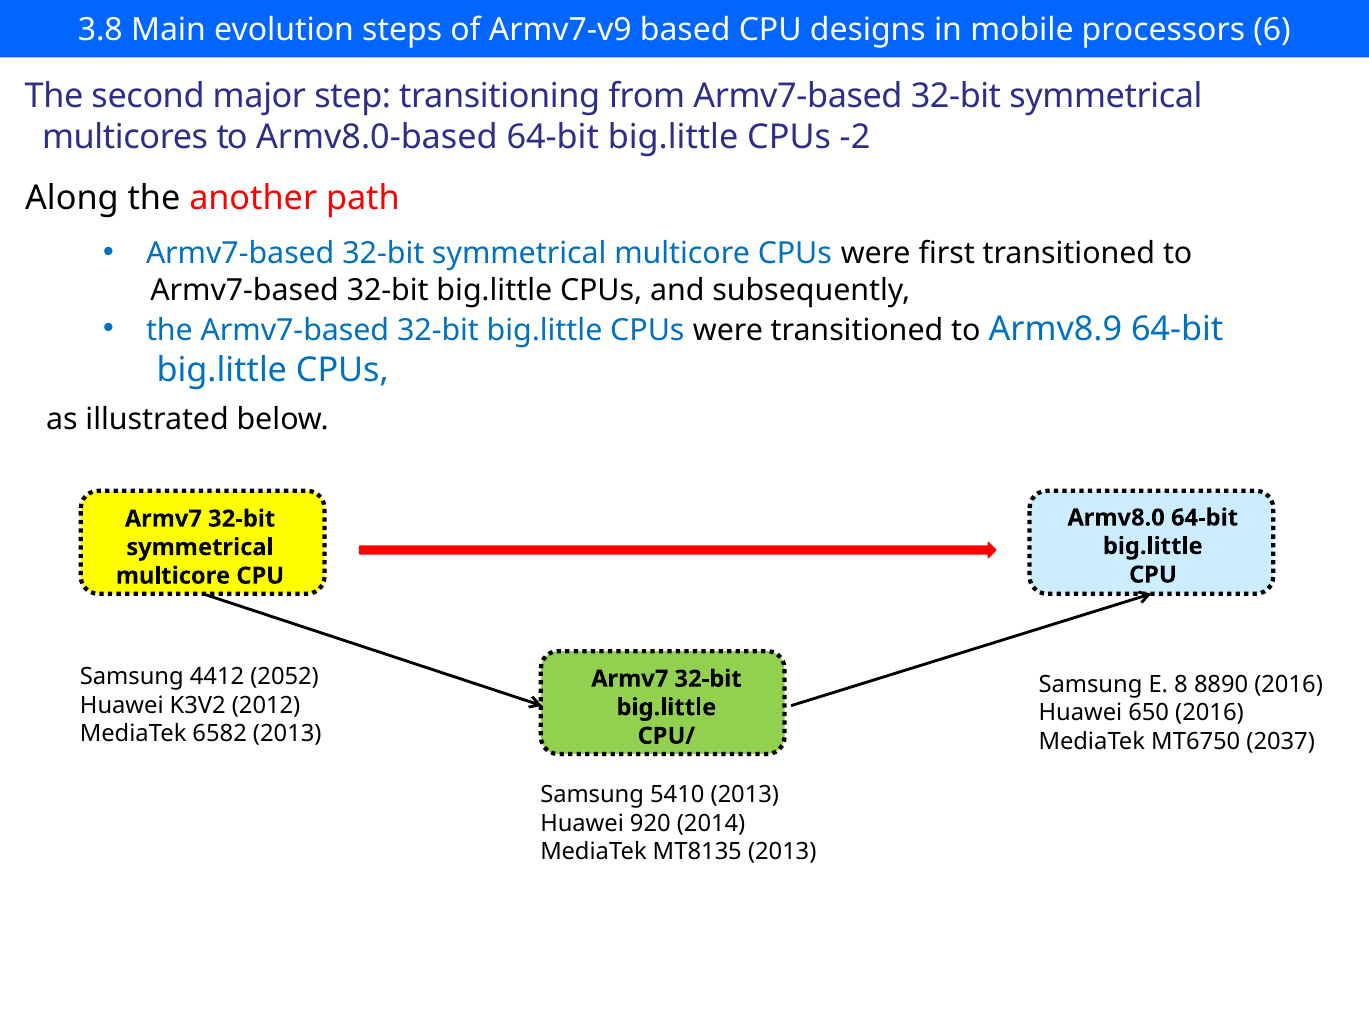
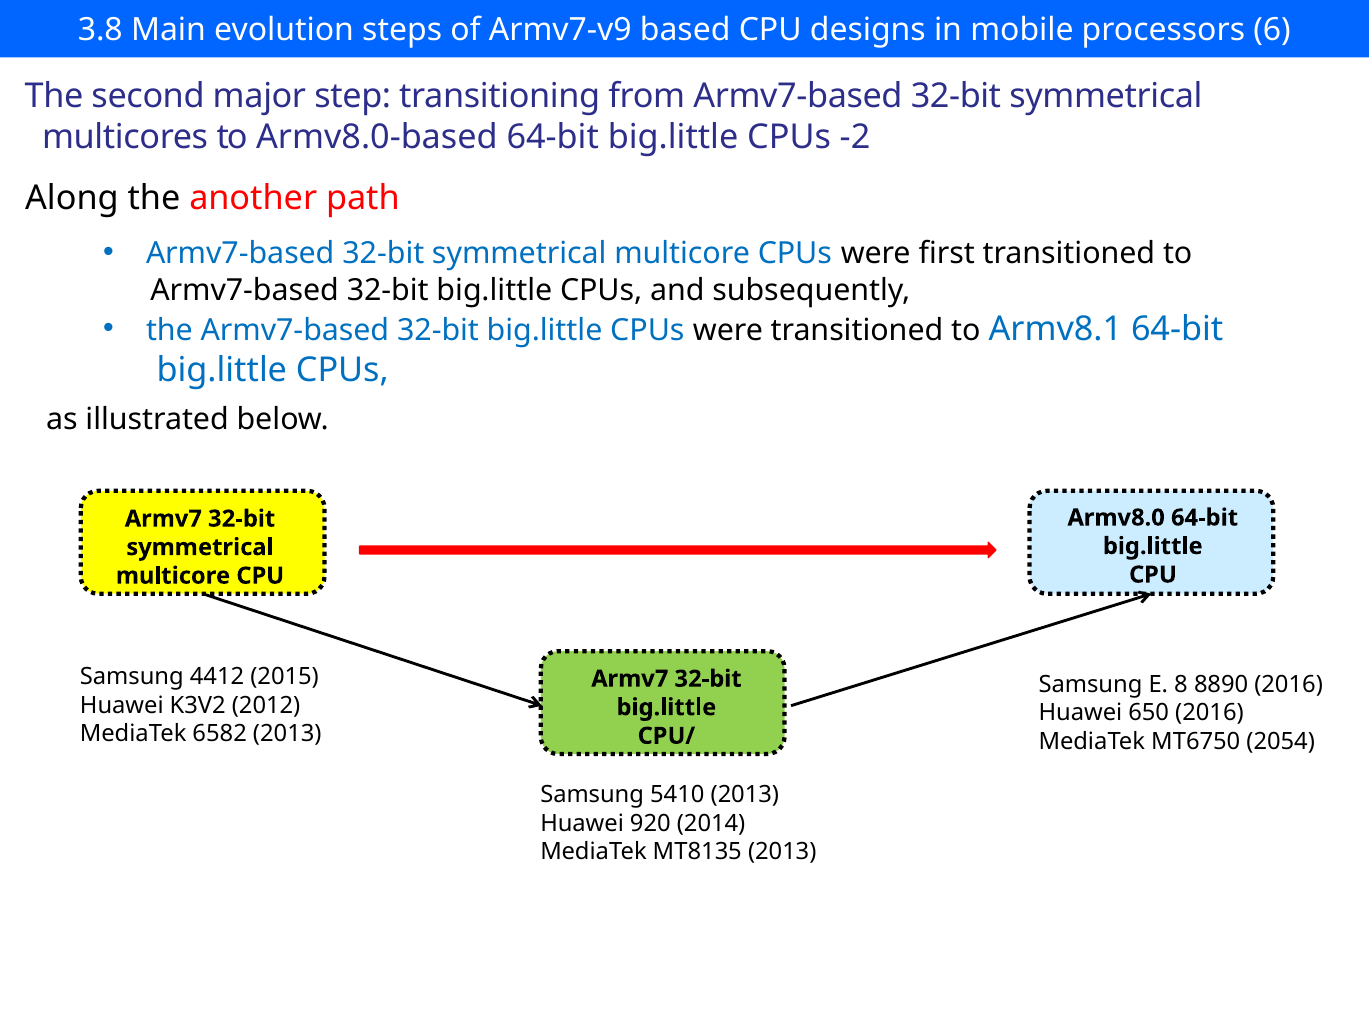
Armv8.9: Armv8.9 -> Armv8.1 (1055, 329)
2052: 2052 -> 2015 (285, 677)
2037: 2037 -> 2054 (1281, 741)
